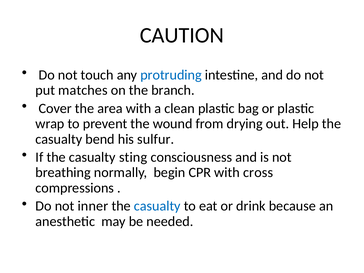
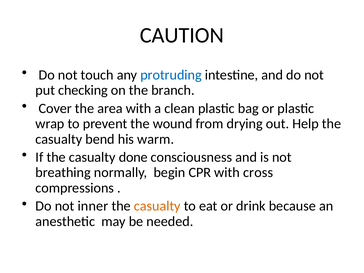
matches: matches -> checking (83, 90)
sulfur: sulfur -> warm (156, 139)
sting: sting -> done (133, 157)
casualty colour: blue -> orange (157, 206)
